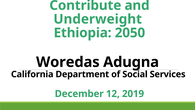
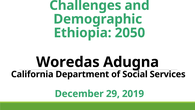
Contribute: Contribute -> Challenges (85, 5)
Underweight: Underweight -> Demographic (98, 19)
12: 12 -> 29 (113, 94)
